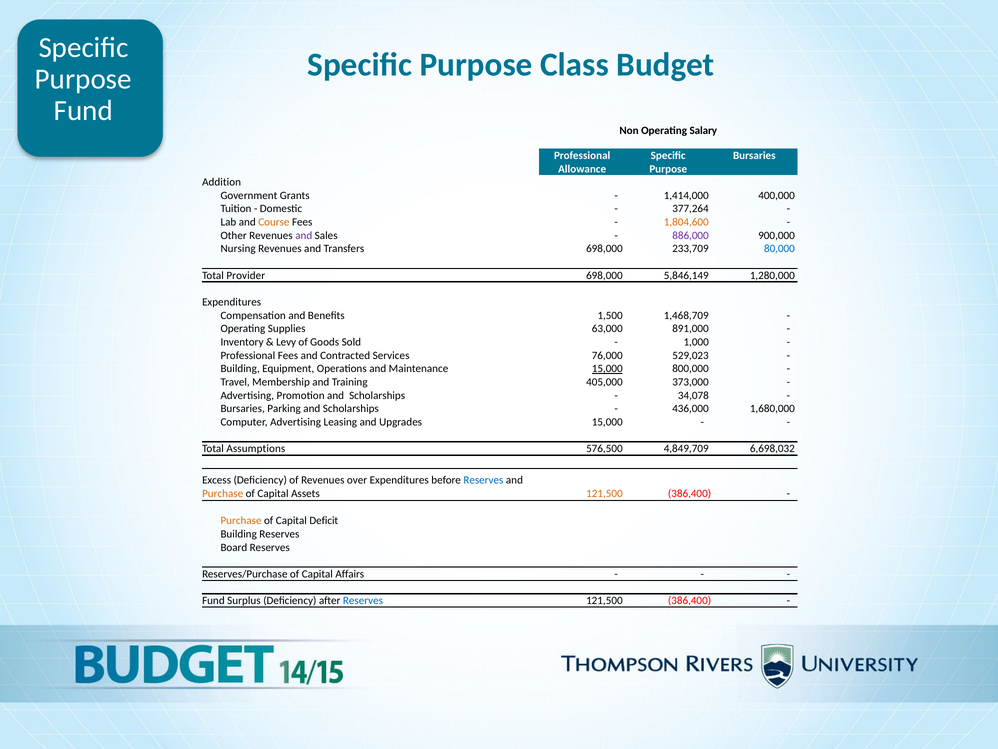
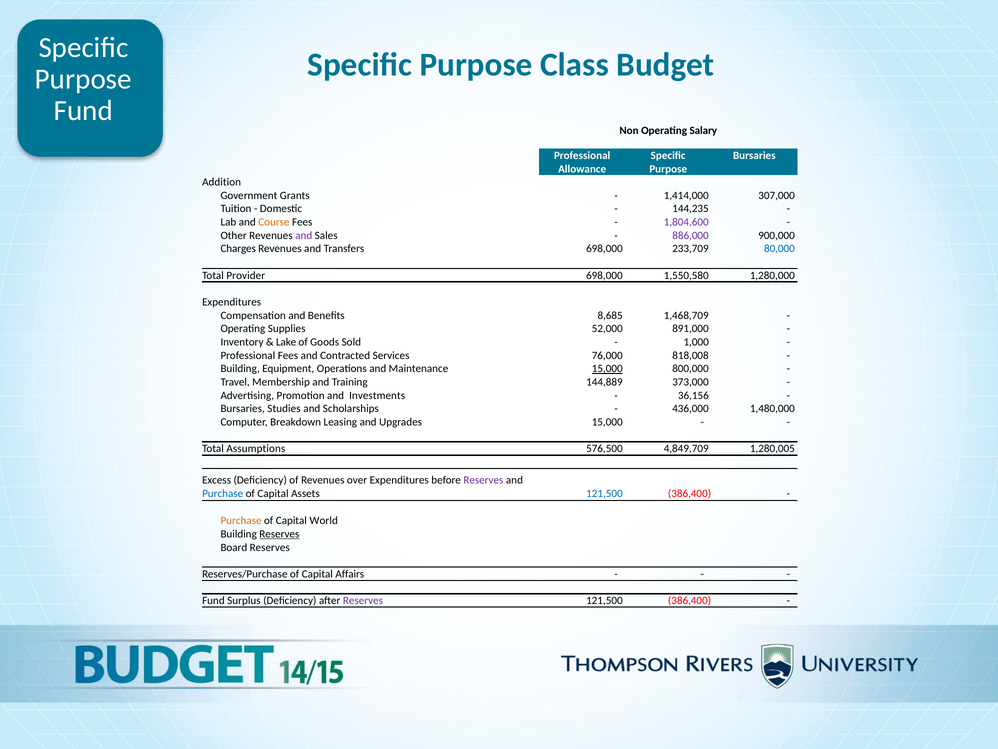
400,000: 400,000 -> 307,000 (777, 195)
377,264: 377,264 -> 144,235 (690, 209)
1,804,600 colour: orange -> purple (686, 222)
Nursing: Nursing -> Charges (238, 249)
5,846,149: 5,846,149 -> 1,550,580 (686, 275)
1,500: 1,500 -> 8,685 (610, 315)
63,000: 63,000 -> 52,000 (607, 329)
Levy: Levy -> Lake (286, 342)
529,023: 529,023 -> 818,008 (690, 355)
405,000: 405,000 -> 144,889 (604, 382)
Promotion and Scholarships: Scholarships -> Investments (377, 395)
34,078: 34,078 -> 36,156 (693, 395)
Parking: Parking -> Studies (284, 408)
1,680,000: 1,680,000 -> 1,480,000 (772, 408)
Computer Advertising: Advertising -> Breakdown (296, 422)
6,698,032: 6,698,032 -> 1,280,005 (772, 448)
Reserves colour: blue -> purple (483, 480)
Purchase colour: orange -> blue (223, 493)
121,500 colour: orange -> blue (604, 493)
Deficit: Deficit -> World (324, 520)
Reserves underline: none -> present (279, 534)
Reserves colour: blue -> purple (363, 600)
